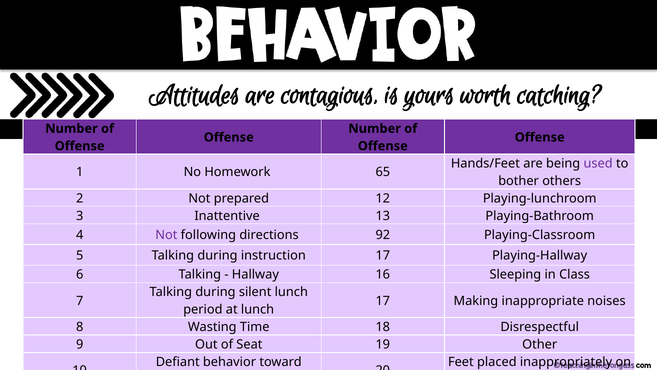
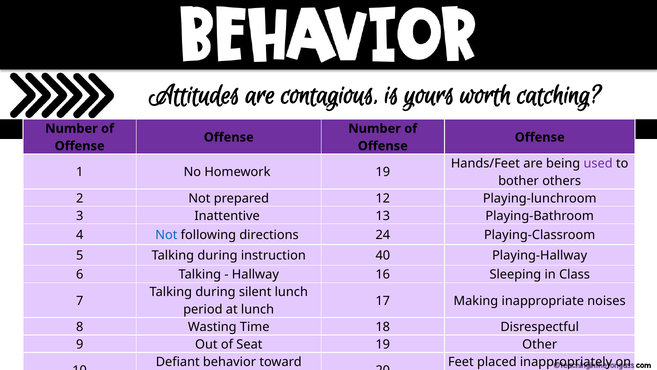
Homework 65: 65 -> 19 (383, 172)
Not colour: purple -> blue (166, 235)
92: 92 -> 24 (383, 235)
instruction 17: 17 -> 40 (383, 255)
